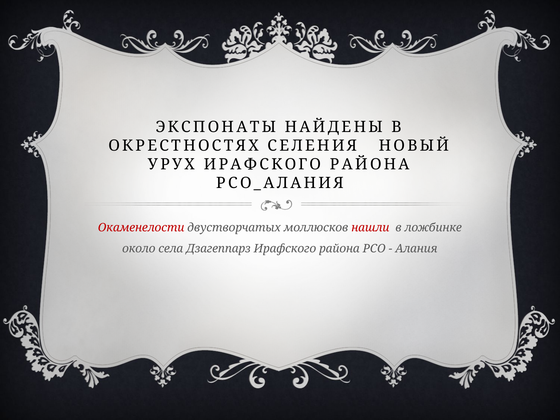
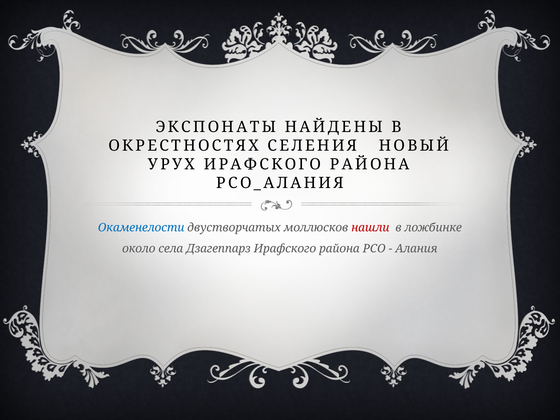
Окаменелости colour: red -> blue (141, 228)
